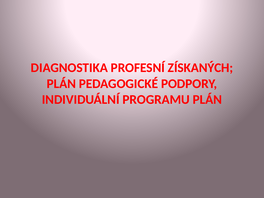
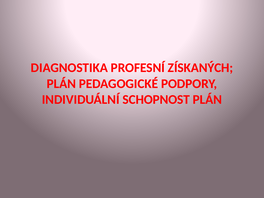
PROGRAMU: PROGRAMU -> SCHOPNOST (156, 99)
